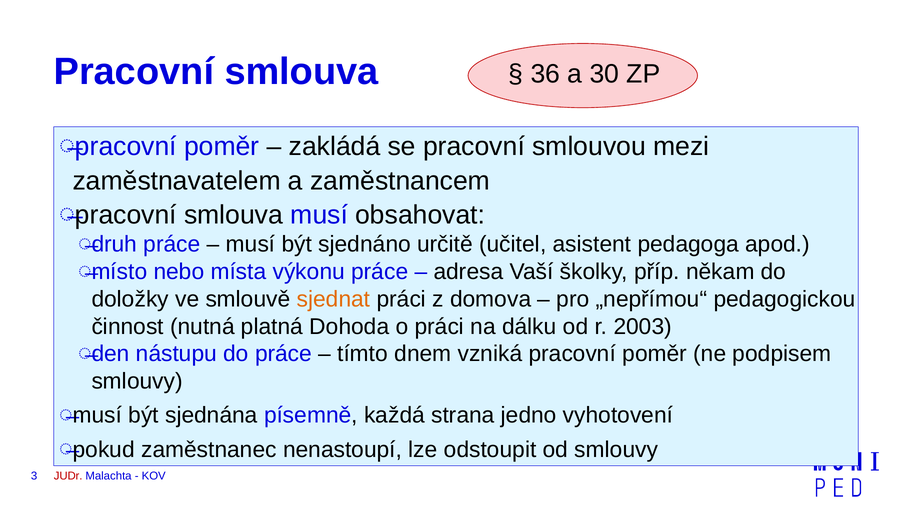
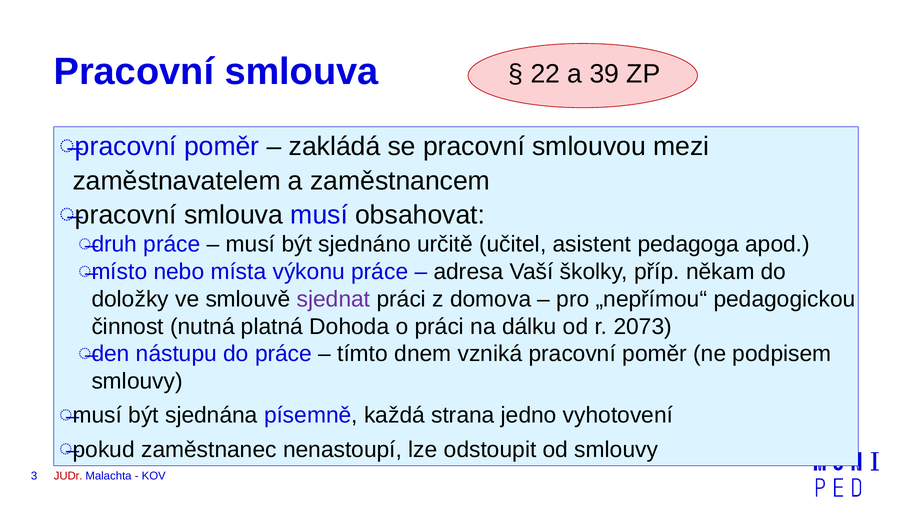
36: 36 -> 22 (545, 74)
30: 30 -> 39 (604, 74)
sjednat colour: orange -> purple (334, 299)
2003: 2003 -> 2073 (643, 327)
